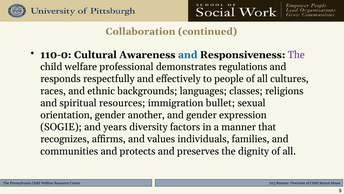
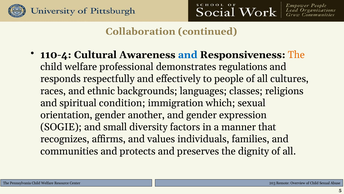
110-0: 110-0 -> 110-4 (56, 55)
The colour: purple -> orange (296, 55)
resources: resources -> condition (122, 103)
bullet: bullet -> which (220, 103)
years: years -> small (115, 127)
